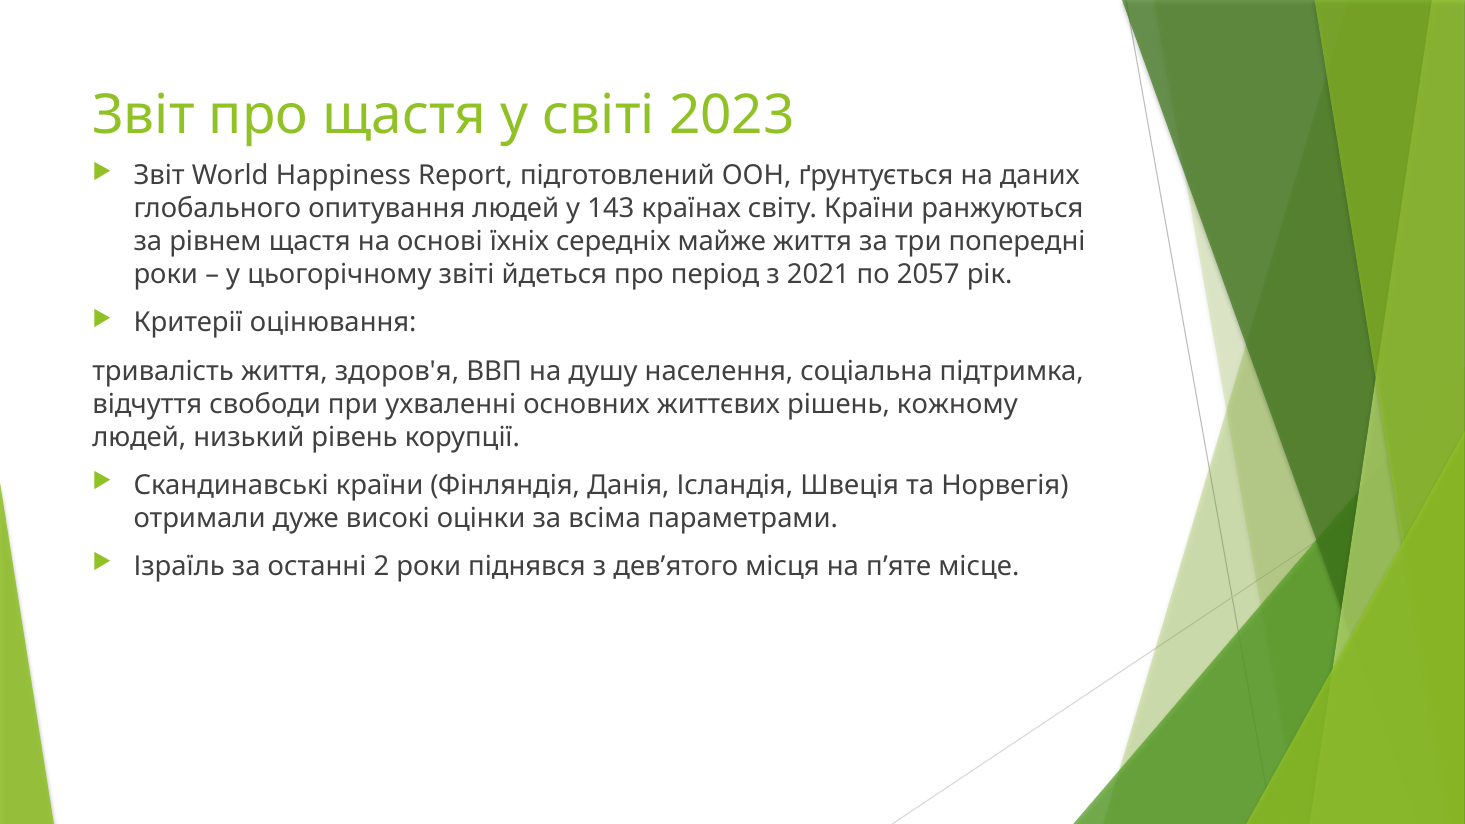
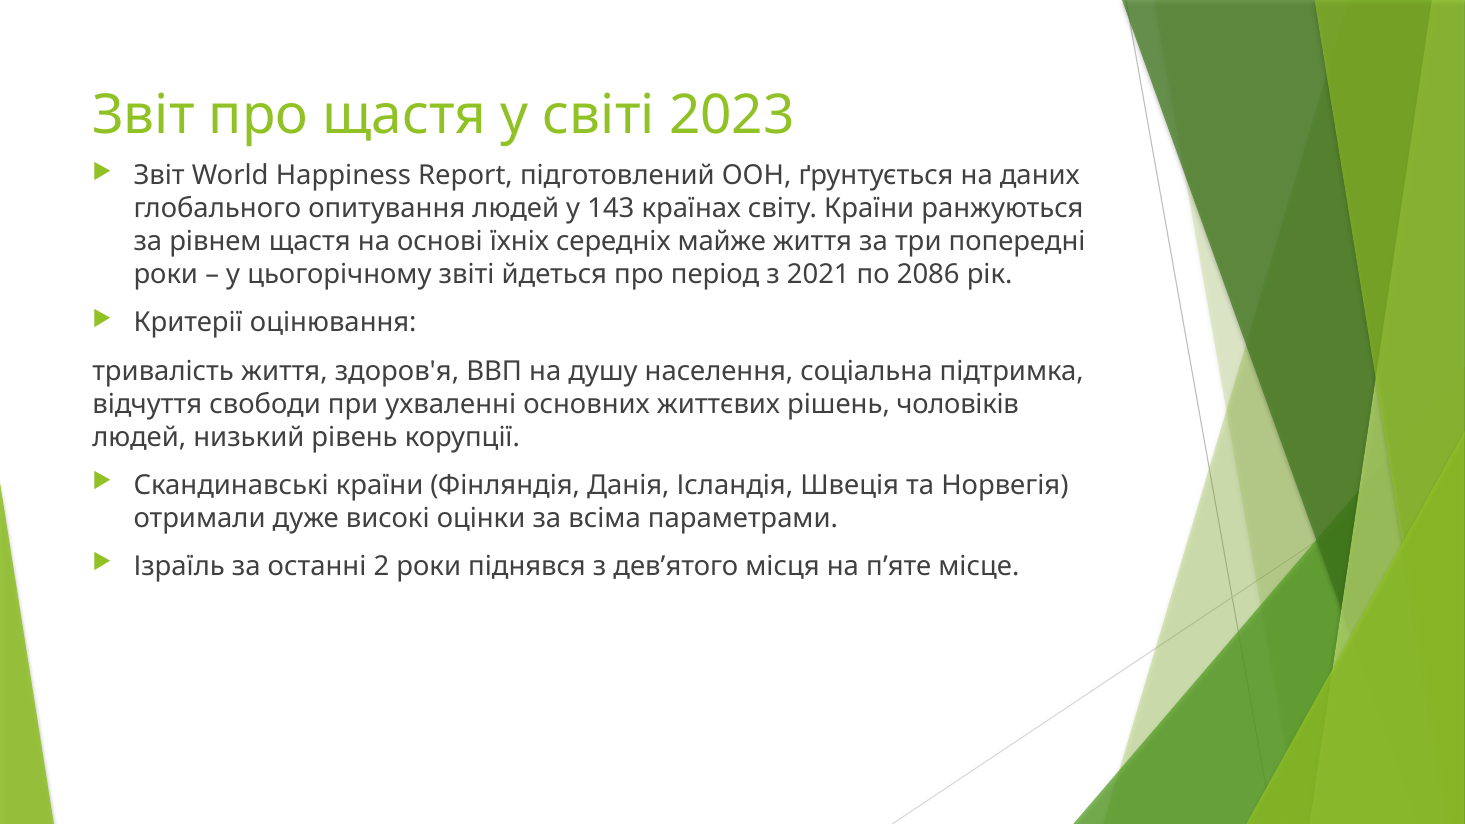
2057: 2057 -> 2086 (928, 275)
кожному: кожному -> чоловіків (958, 404)
